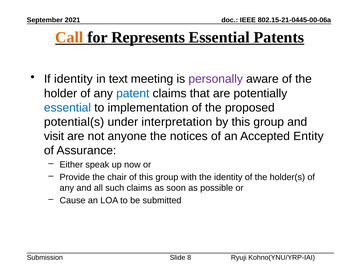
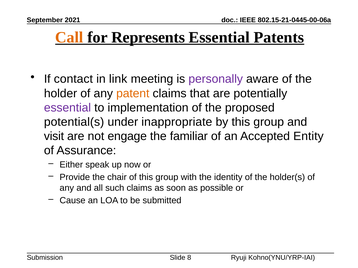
If identity: identity -> contact (73, 79)
text: text -> link (118, 79)
patent colour: blue -> orange (133, 94)
essential colour: blue -> purple (67, 108)
interpretation: interpretation -> inappropriate (177, 122)
anyone: anyone -> engage (127, 136)
notices: notices -> familiar (189, 136)
